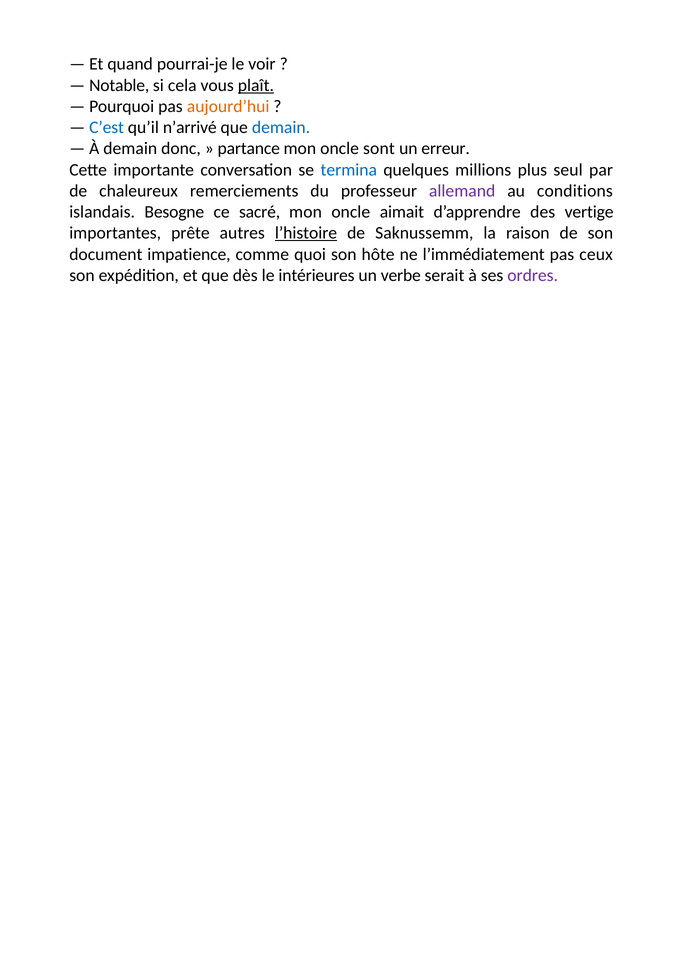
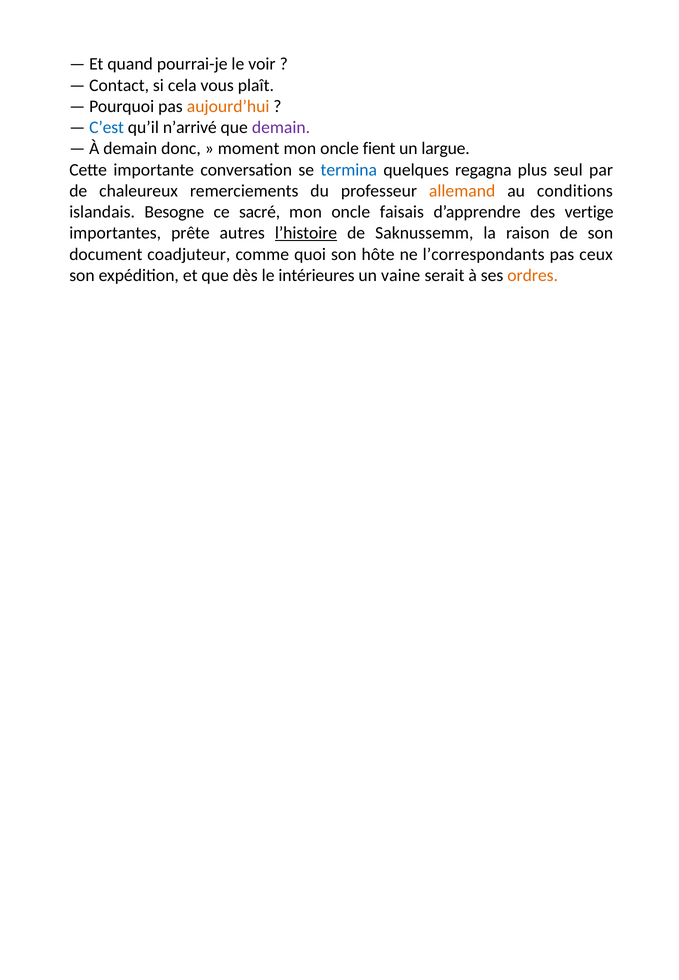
Notable: Notable -> Contact (119, 85)
plaît underline: present -> none (256, 85)
demain colour: blue -> purple (281, 128)
partance: partance -> moment (249, 149)
sont: sont -> fient (379, 149)
erreur: erreur -> largue (446, 149)
millions: millions -> regagna (483, 170)
allemand colour: purple -> orange (462, 191)
aimait: aimait -> faisais (402, 212)
impatience: impatience -> coadjuteur (189, 254)
l’immédiatement: l’immédiatement -> l’correspondants (484, 254)
verbe: verbe -> vaine (401, 276)
ordres colour: purple -> orange (533, 276)
